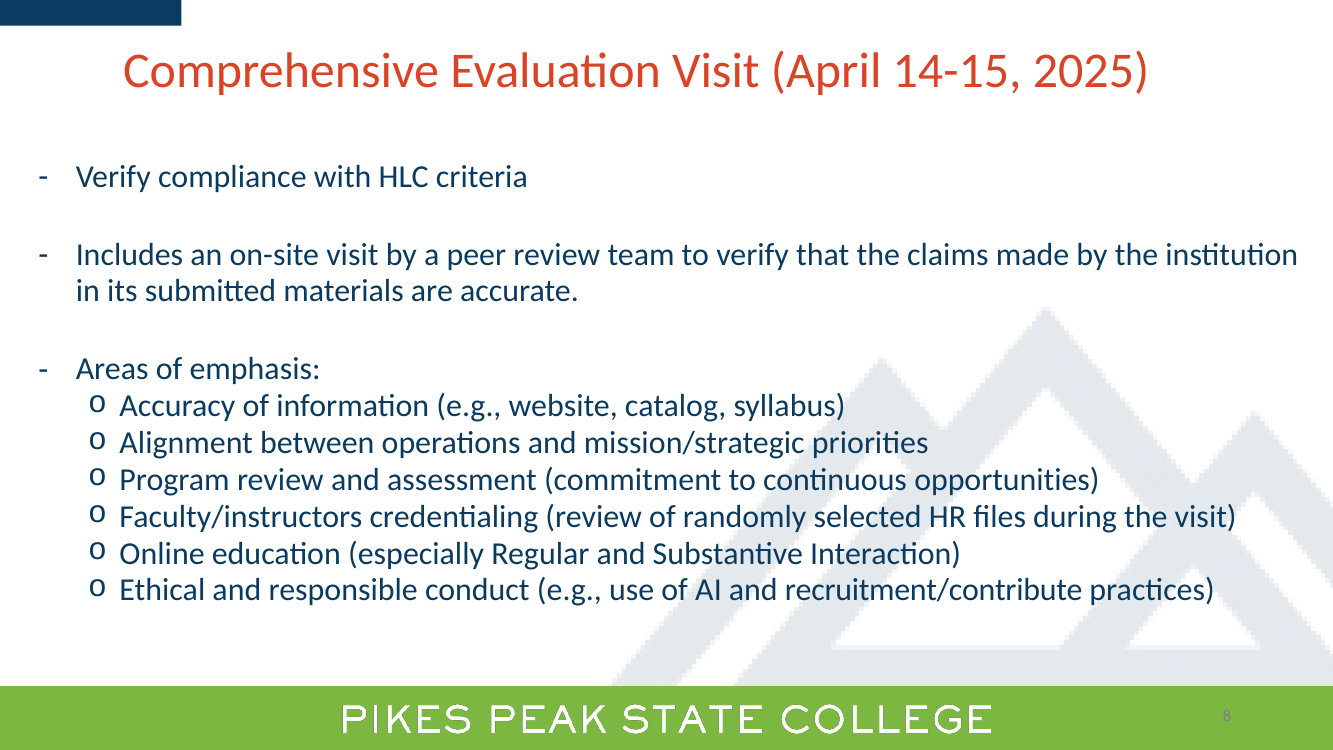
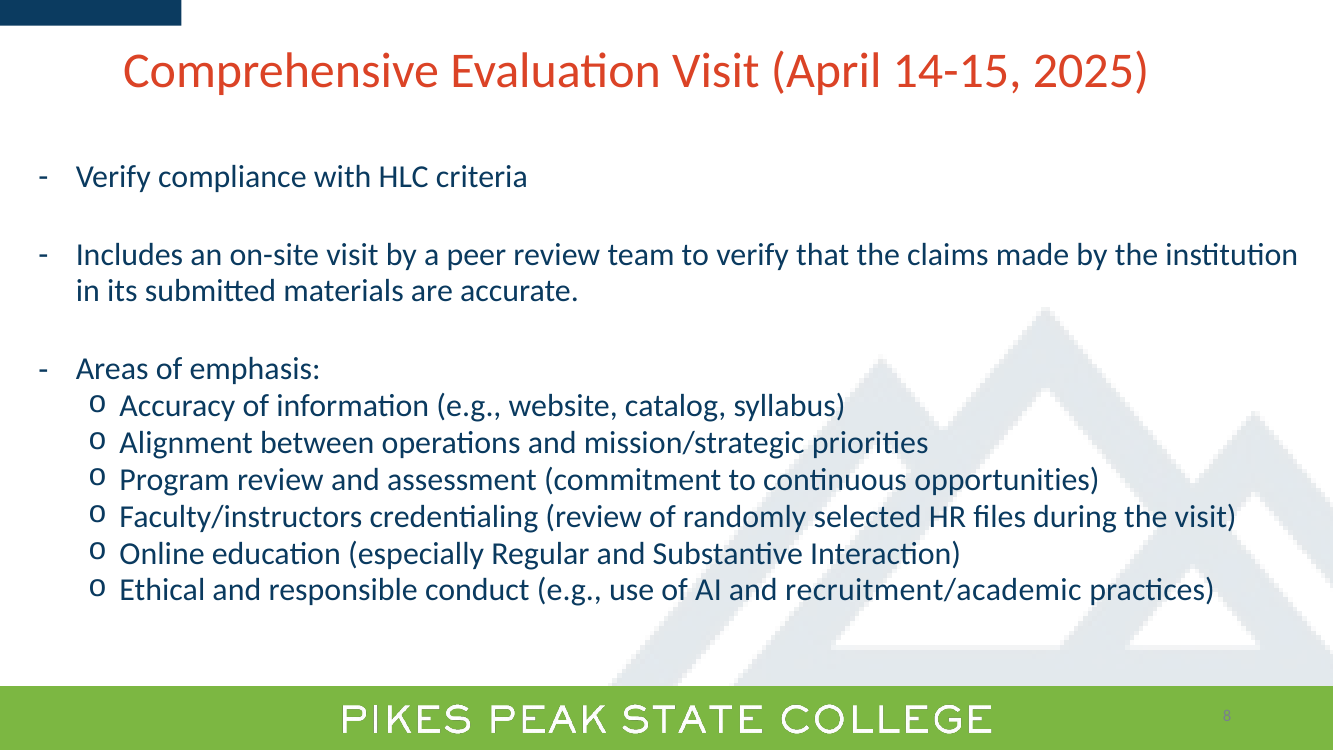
recruitment/contribute: recruitment/contribute -> recruitment/academic (933, 590)
